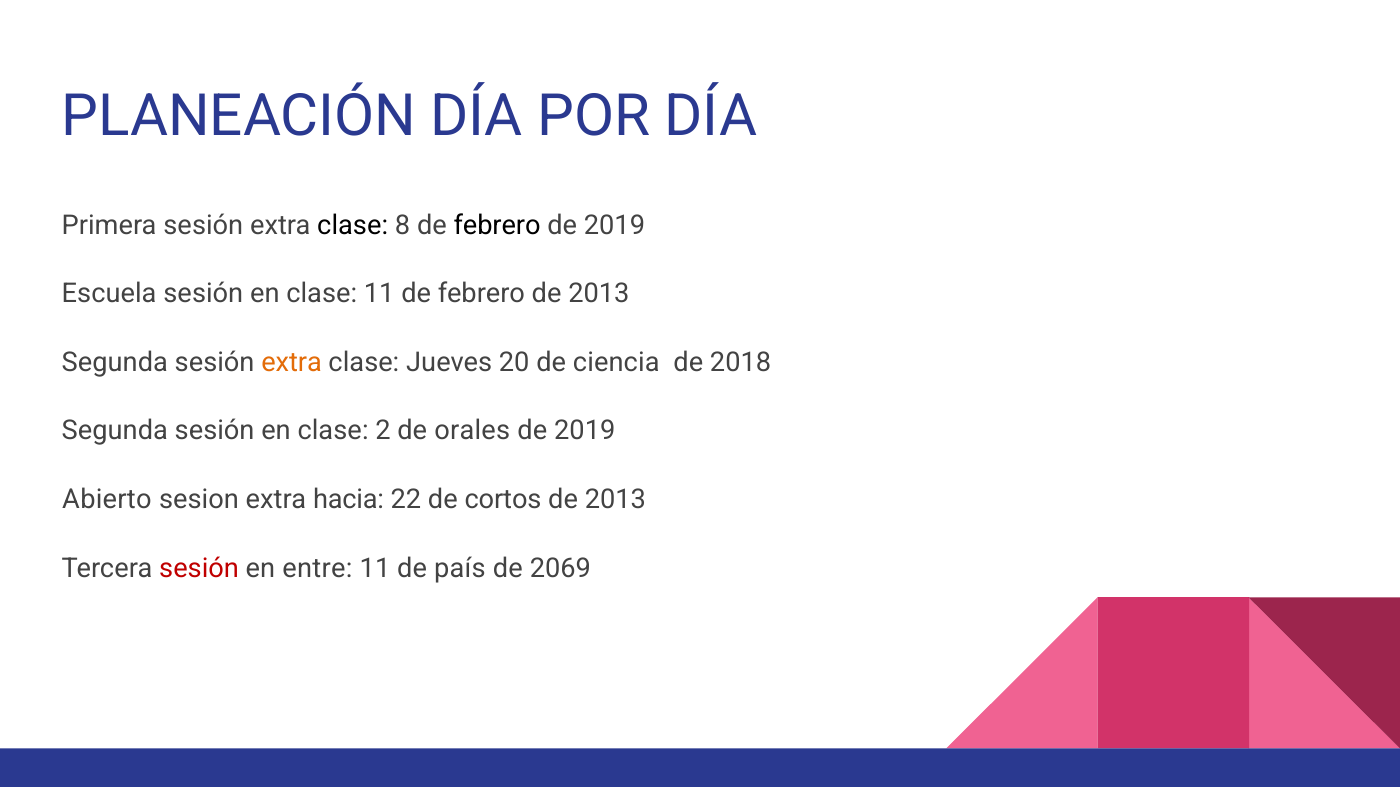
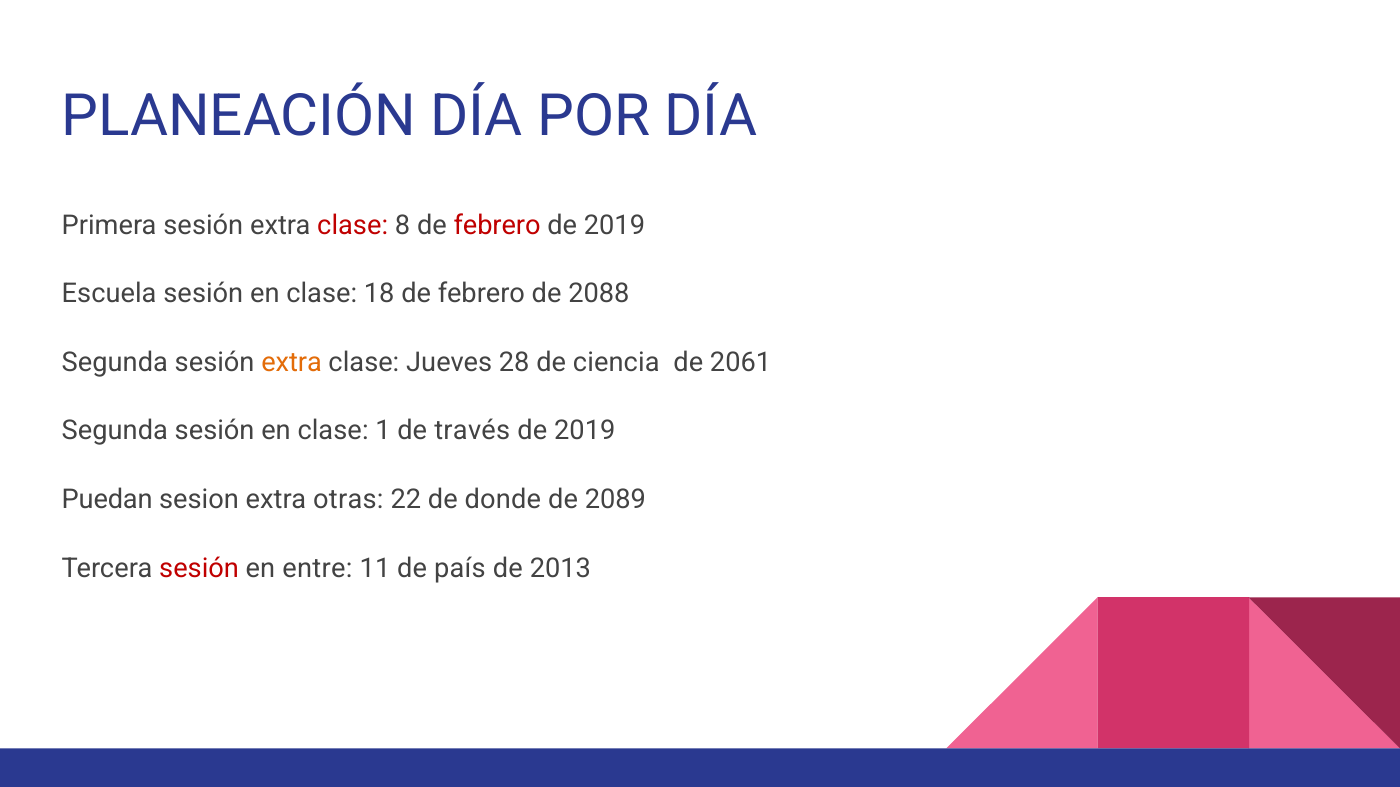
clase colour: black -> red (353, 225)
febrero colour: black -> red (497, 225)
clase 11: 11 -> 18 (379, 294)
febrero de 2013: 2013 -> 2088 (599, 294)
20: 20 -> 28 (514, 363)
2018: 2018 -> 2061 (741, 363)
2: 2 -> 1 (383, 431)
orales: orales -> través (472, 431)
Abierto: Abierto -> Puedan (107, 500)
hacia: hacia -> otras (348, 500)
cortos: cortos -> donde (503, 500)
2013: 2013 -> 2089 (615, 500)
2069: 2069 -> 2013 (560, 568)
